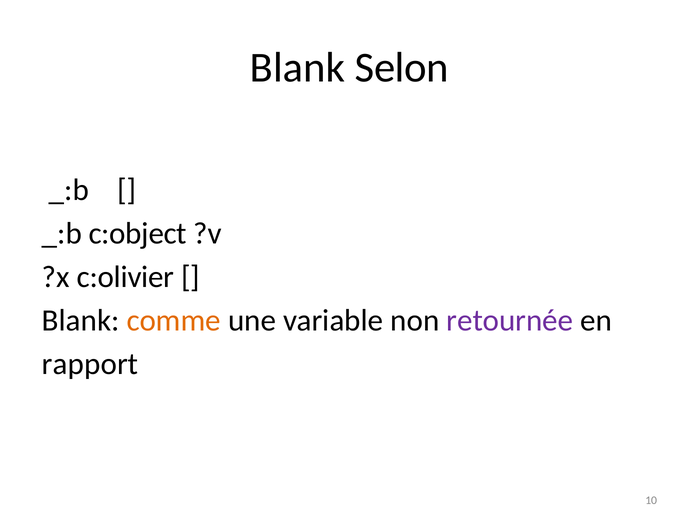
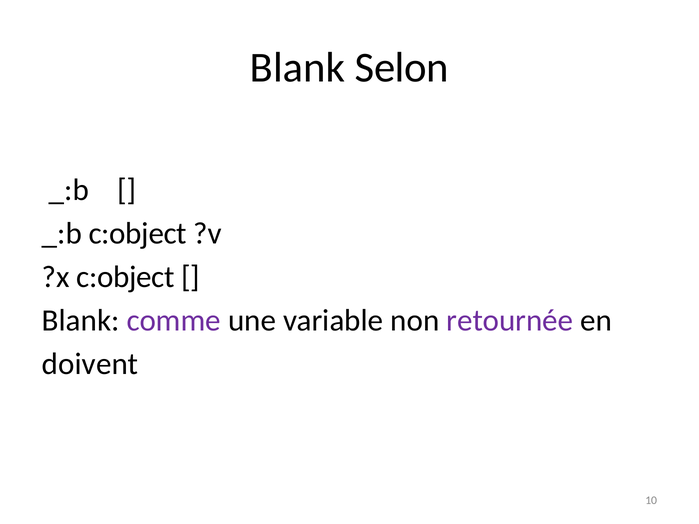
?x c:olivier: c:olivier -> c:object (126, 277)
comme colour: orange -> purple (174, 321)
rapport: rapport -> doivent (90, 364)
